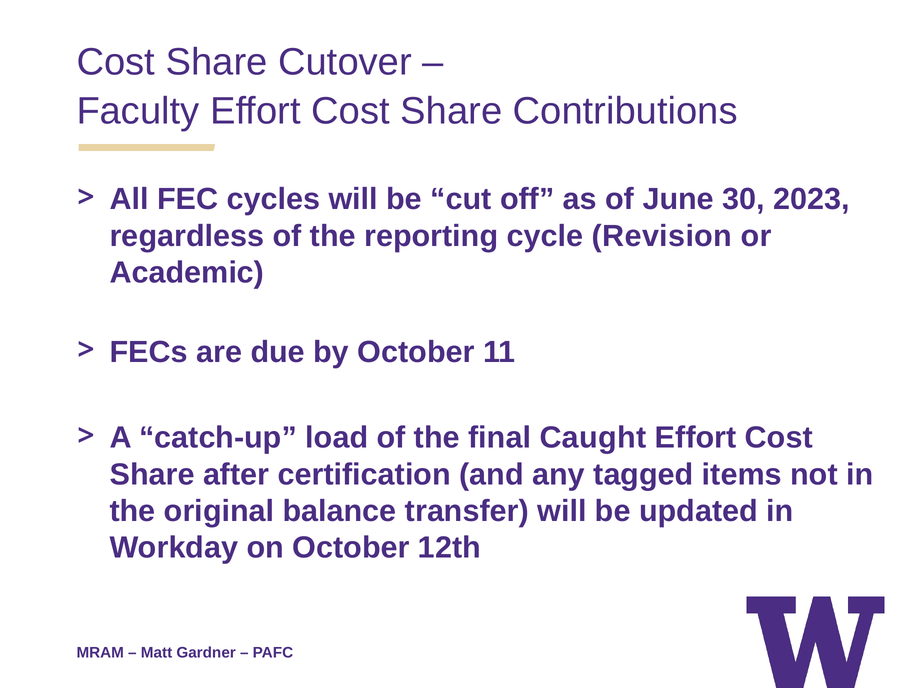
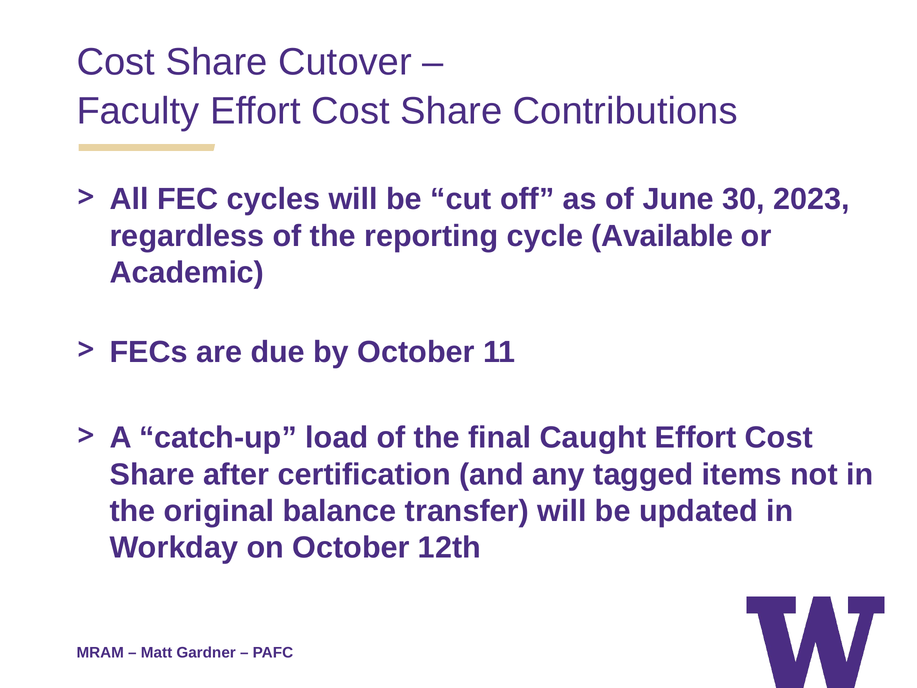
Revision: Revision -> Available (662, 236)
